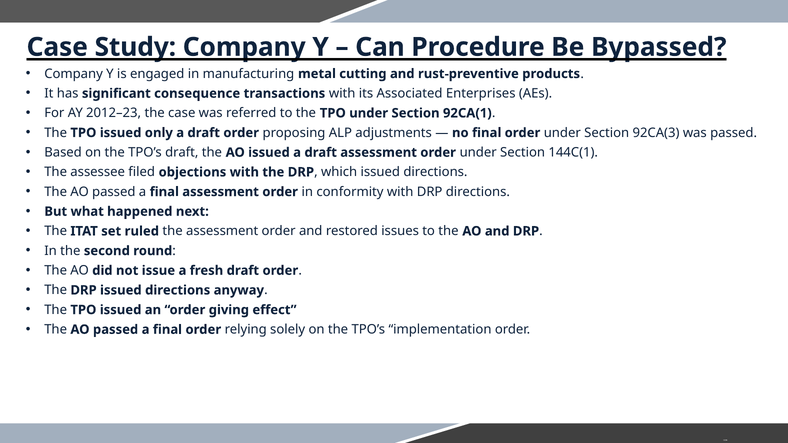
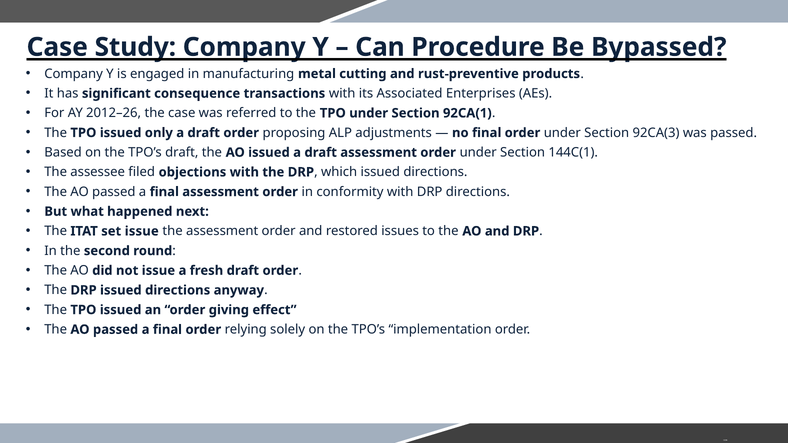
2012–23: 2012–23 -> 2012–26 (114, 113)
set ruled: ruled -> issue (142, 231)
